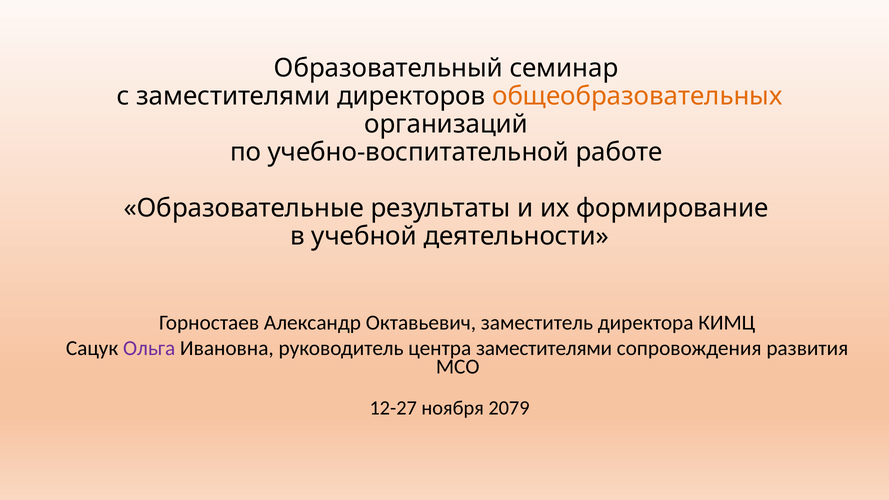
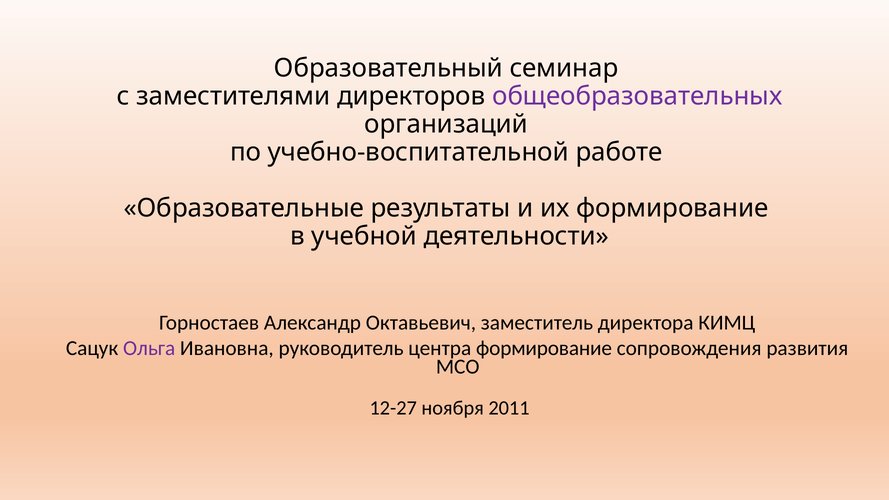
общеобразовательных colour: orange -> purple (637, 96)
центра заместителями: заместителями -> формирование (544, 348)
2079: 2079 -> 2011 (509, 408)
